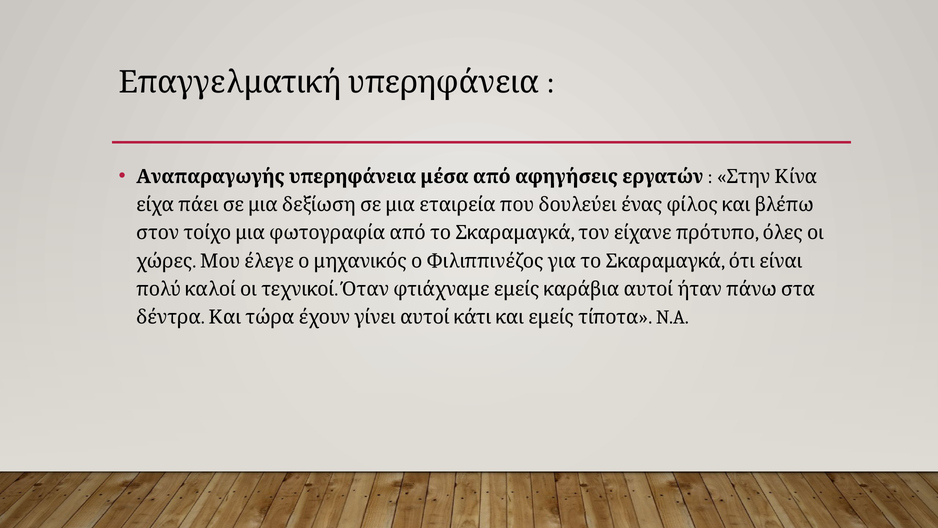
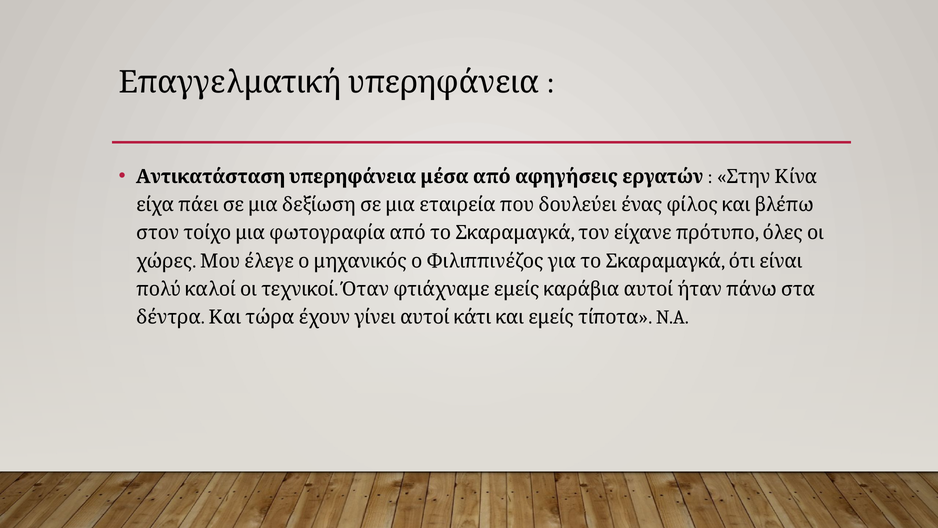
Αναπαραγωγής: Αναπαραγωγής -> Αντικατάσταση (211, 176)
